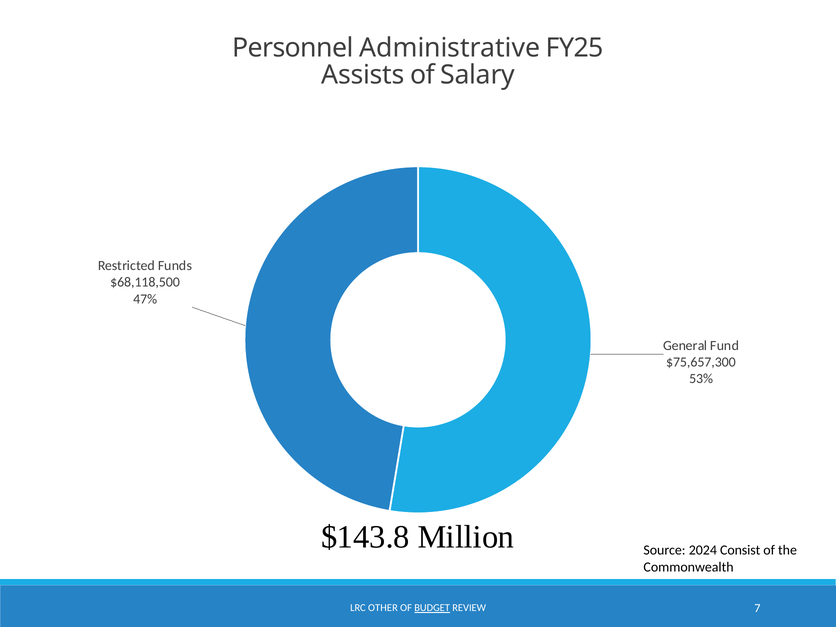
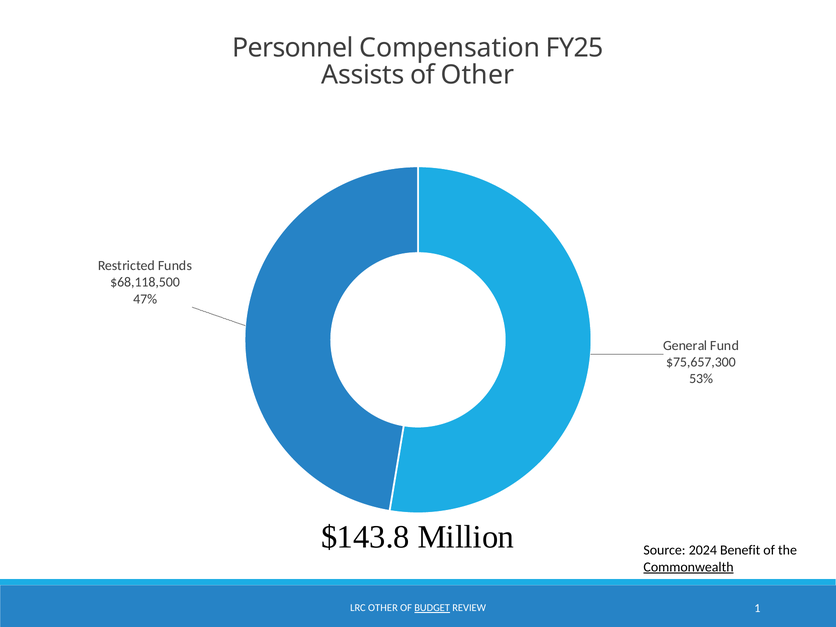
Administrative: Administrative -> Compensation (450, 48)
of Salary: Salary -> Other (477, 75)
Consist: Consist -> Benefit (740, 550)
Commonwealth underline: none -> present (689, 567)
7: 7 -> 1 (757, 608)
